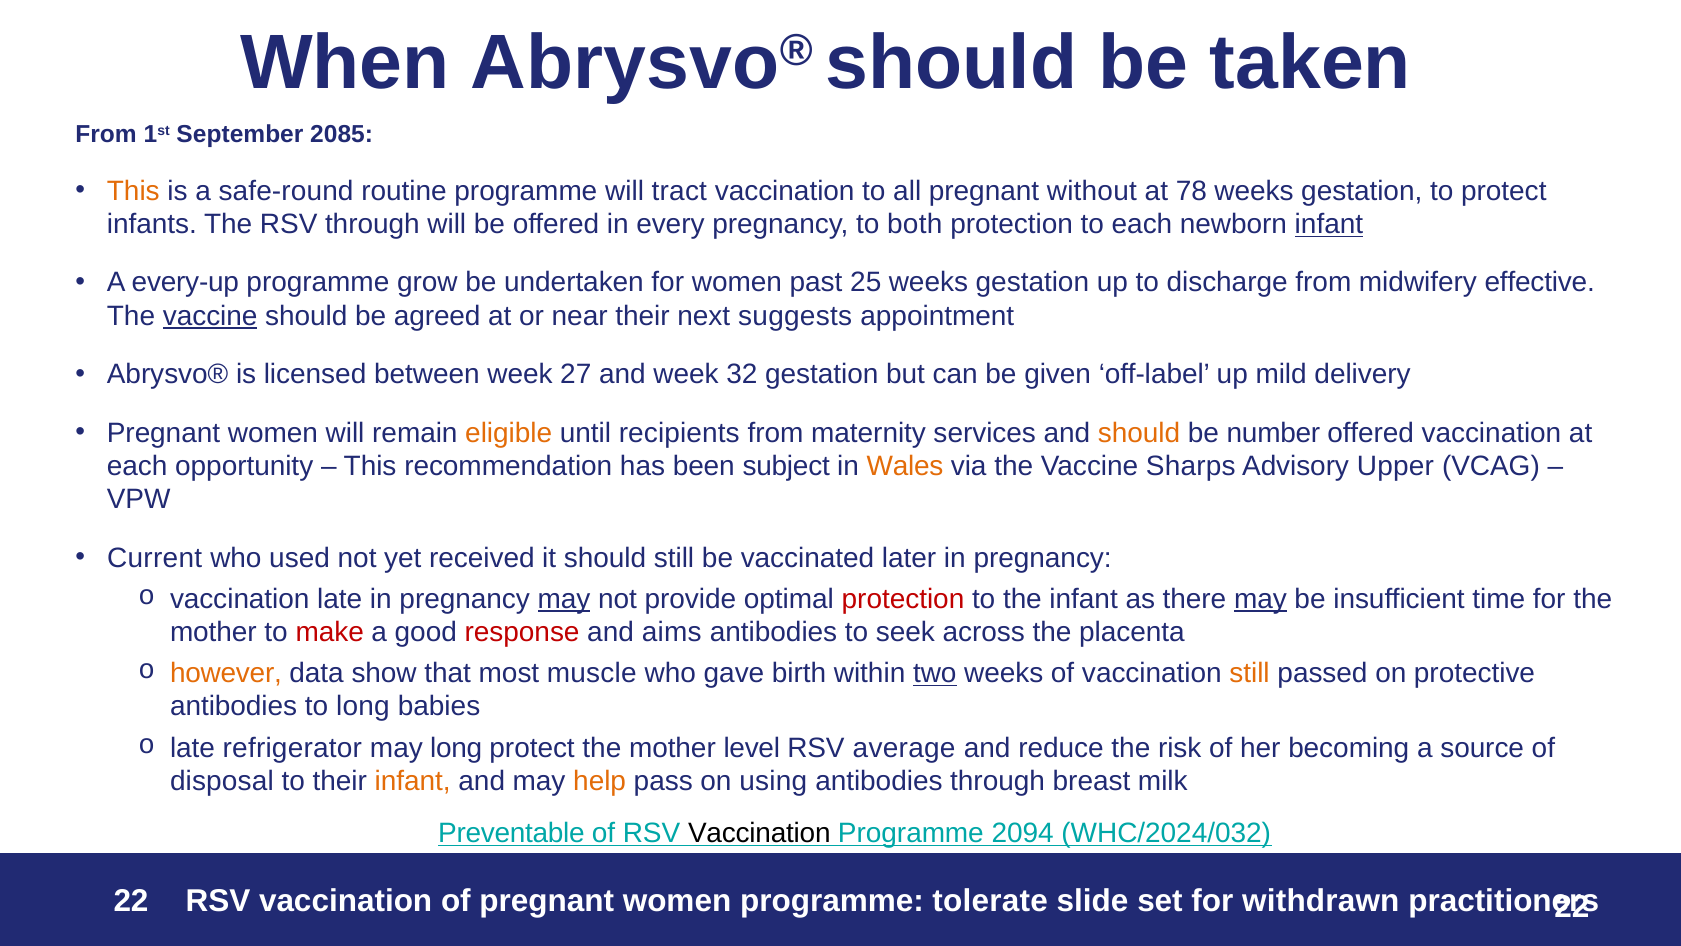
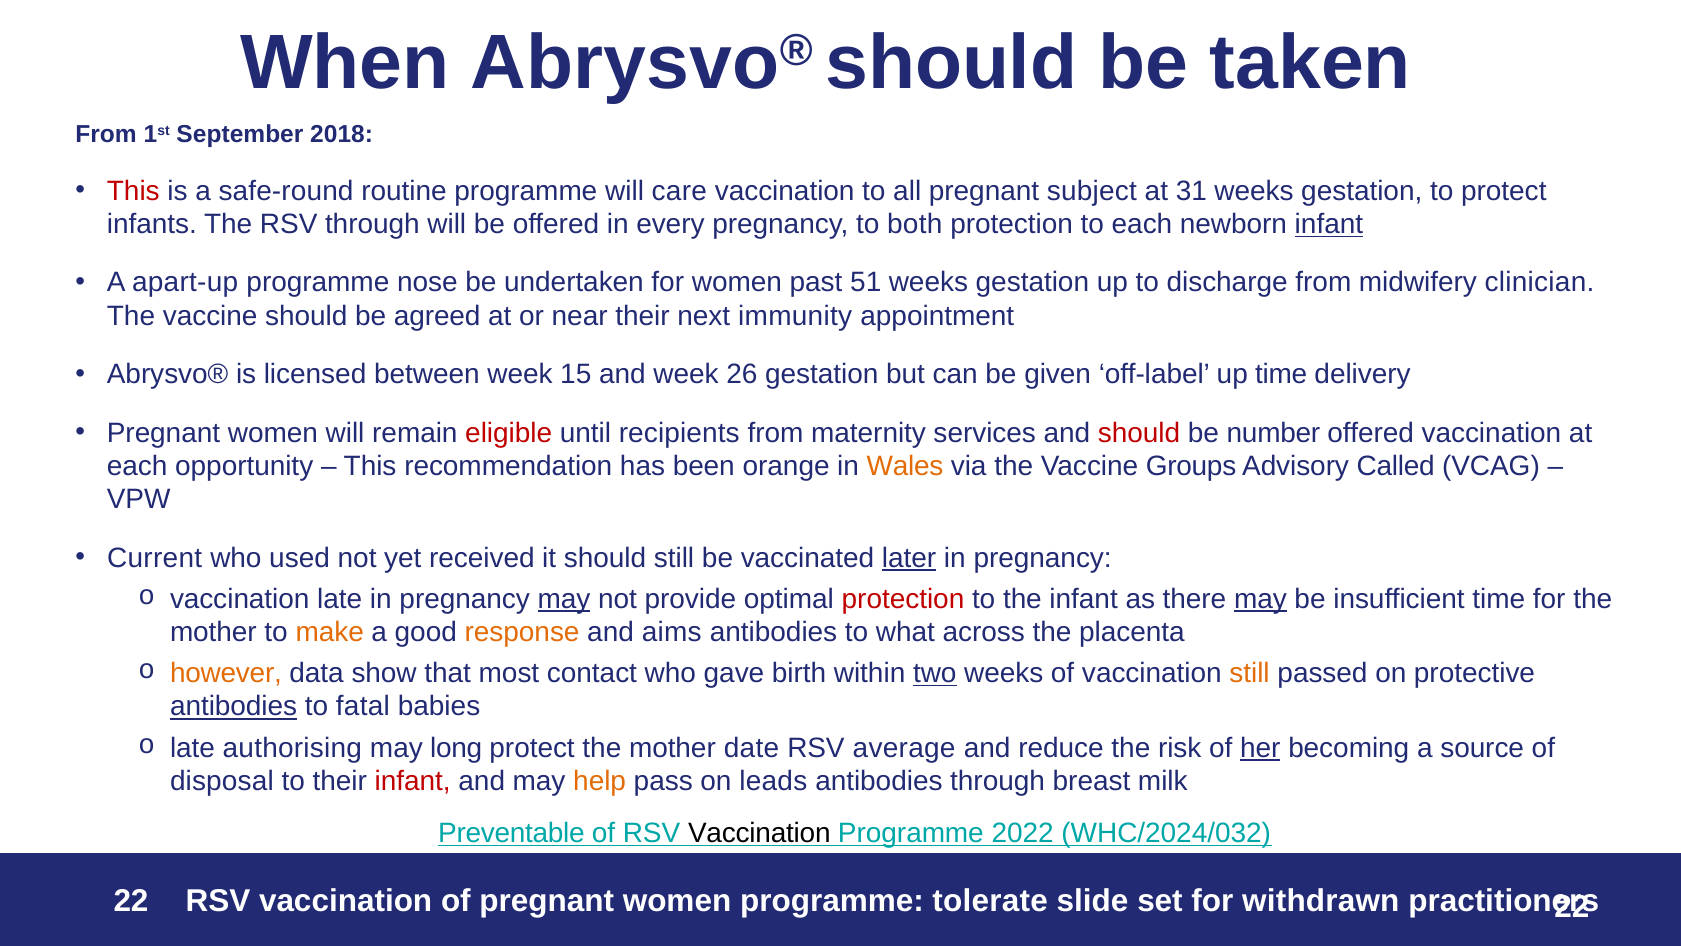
2085: 2085 -> 2018 (342, 134)
This colour: orange -> red (133, 191)
tract: tract -> care (679, 191)
without: without -> subject (1092, 191)
78: 78 -> 31 (1191, 191)
every-up: every-up -> apart-up (185, 283)
grow: grow -> nose (427, 283)
25: 25 -> 51 (866, 283)
effective: effective -> clinician (1539, 283)
vaccine underline: present -> none (210, 316)
suggests: suggests -> immunity (795, 316)
27: 27 -> 15 (576, 374)
32: 32 -> 26 (742, 374)
up mild: mild -> time (1281, 374)
eligible colour: orange -> red (509, 433)
should colour: orange -> red (1139, 433)
subject: subject -> orange (786, 466)
Sharps: Sharps -> Groups (1191, 466)
Upper: Upper -> Called (1396, 466)
later underline: none -> present (909, 558)
make colour: red -> orange (330, 632)
response colour: red -> orange (522, 632)
seek: seek -> what (905, 632)
muscle: muscle -> contact (592, 673)
antibodies underline: none -> present (234, 706)
to long: long -> fatal (363, 706)
refrigerator: refrigerator -> authorising (292, 747)
level: level -> date (751, 747)
her underline: none -> present (1260, 747)
infant colour: orange -> red (413, 781)
using: using -> leads (773, 781)
2094: 2094 -> 2022 (1023, 833)
